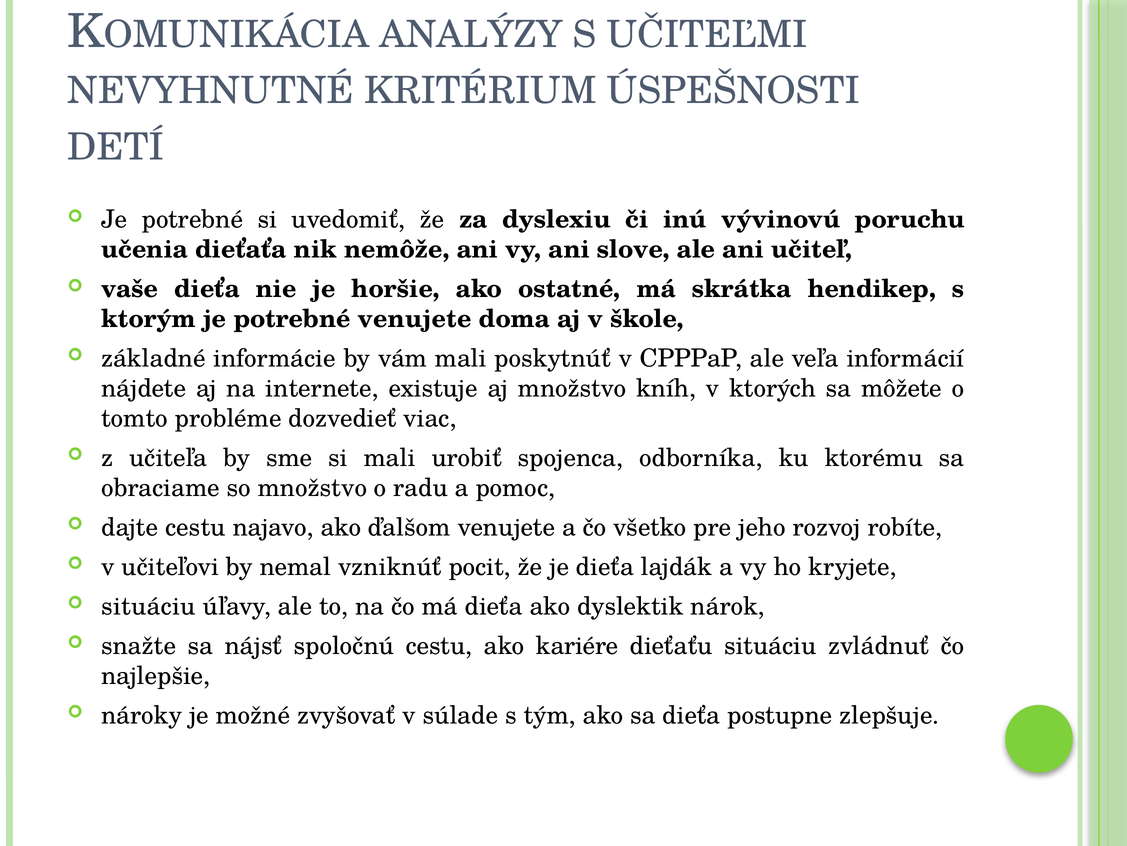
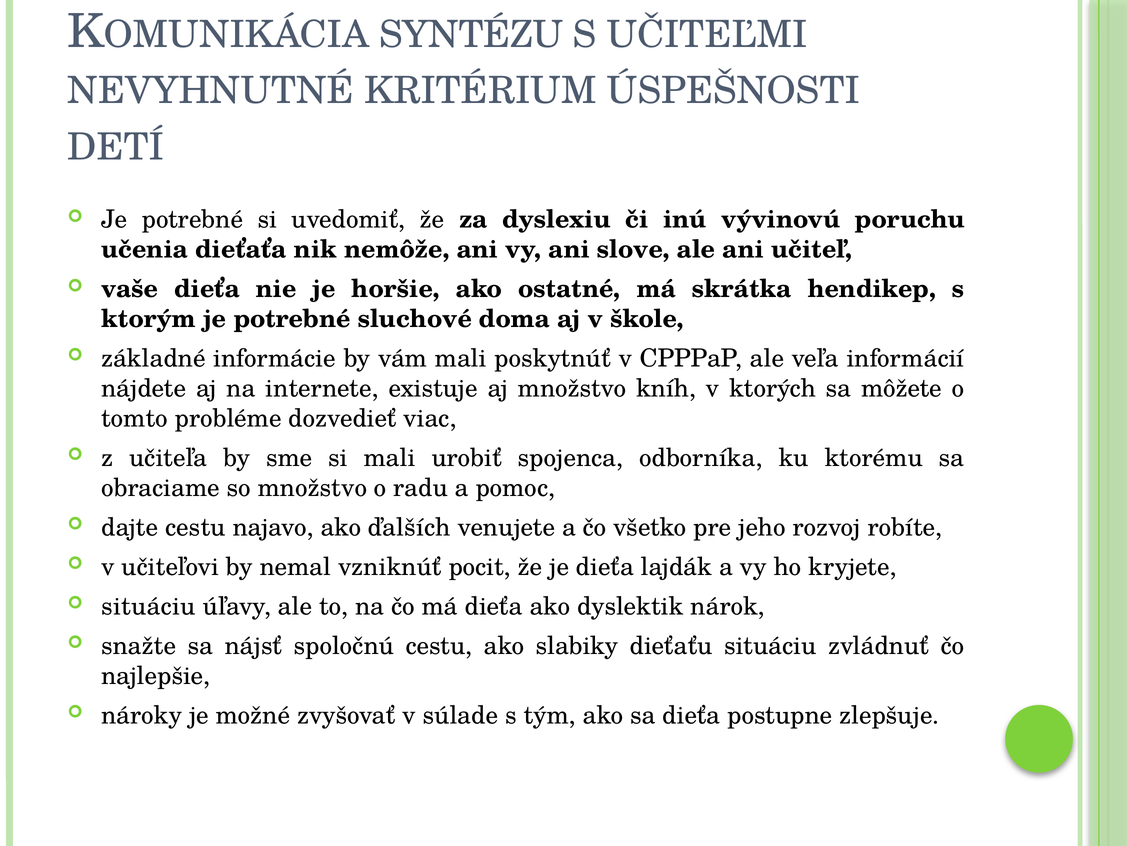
ANALÝZY: ANALÝZY -> SYNTÉZU (471, 35)
potrebné venujete: venujete -> sluchové (415, 319)
ďalšom: ďalšom -> ďalších (409, 527)
kariére: kariére -> slabiky (577, 645)
